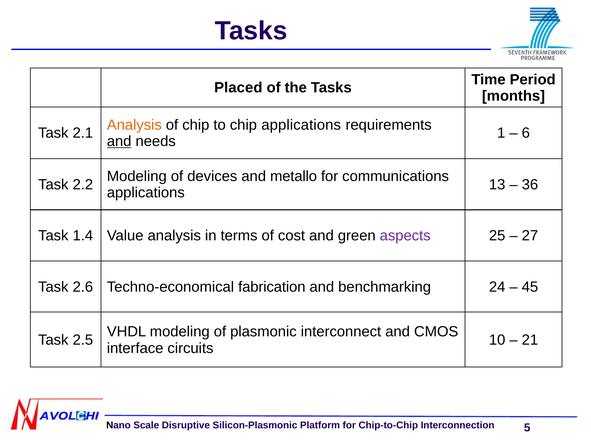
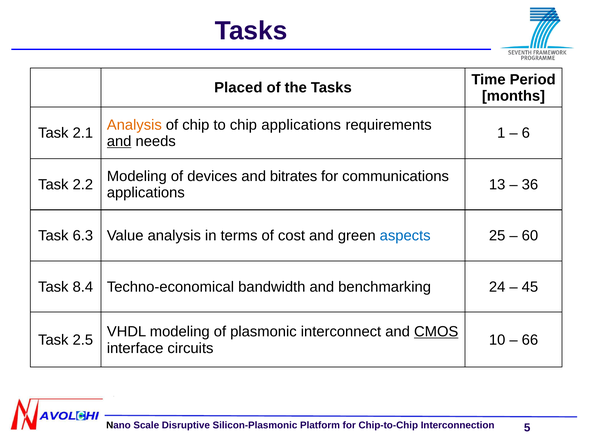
metallo: metallo -> bitrates (294, 176)
1.4: 1.4 -> 6.3 (83, 236)
aspects colour: purple -> blue (405, 236)
27: 27 -> 60 (530, 236)
2.6: 2.6 -> 8.4 (83, 287)
fabrication: fabrication -> bandwidth (272, 287)
CMOS underline: none -> present (436, 332)
21: 21 -> 66 (530, 340)
